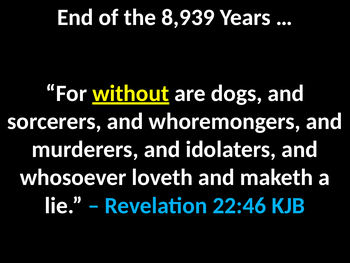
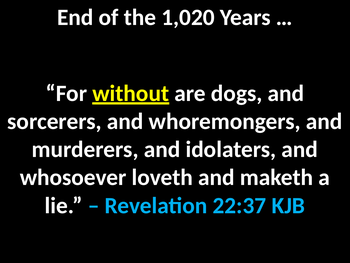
8,939: 8,939 -> 1,020 (188, 17)
22:46: 22:46 -> 22:37 (239, 205)
